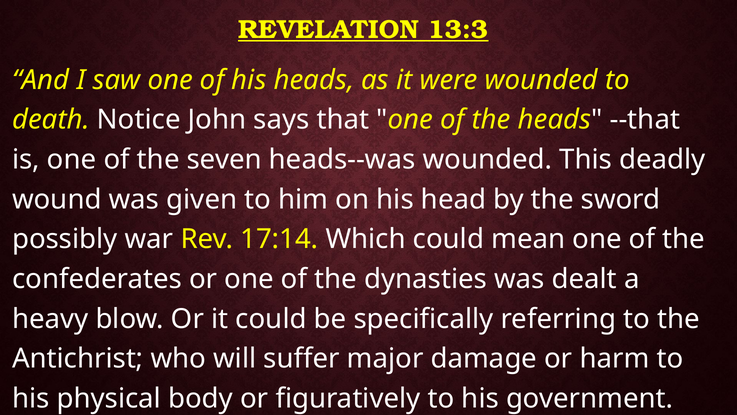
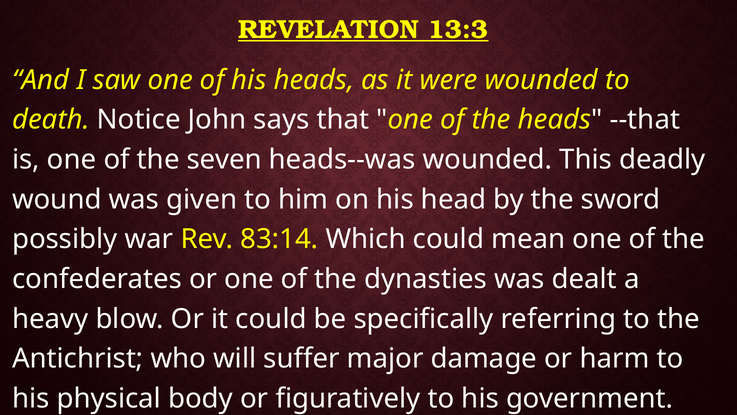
17:14: 17:14 -> 83:14 (279, 239)
